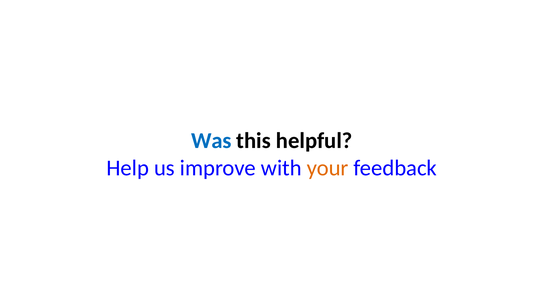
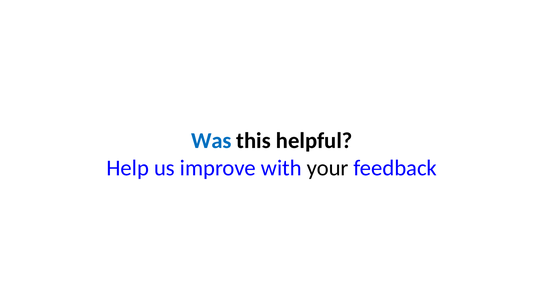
your colour: orange -> black (328, 168)
